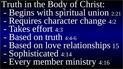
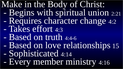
Truth: Truth -> Make (12, 4)
